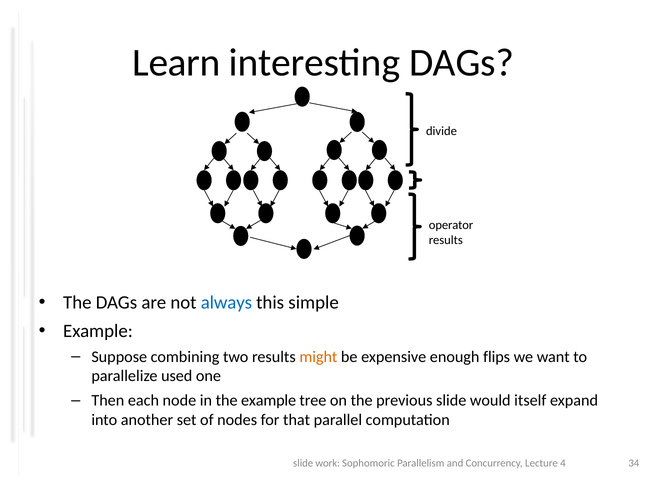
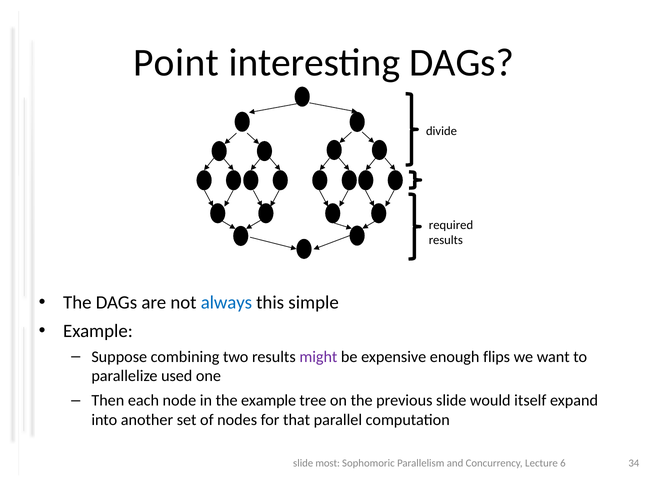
Learn: Learn -> Point (176, 63)
operator: operator -> required (451, 225)
might colour: orange -> purple (318, 357)
work: work -> most (328, 463)
4: 4 -> 6 (563, 463)
